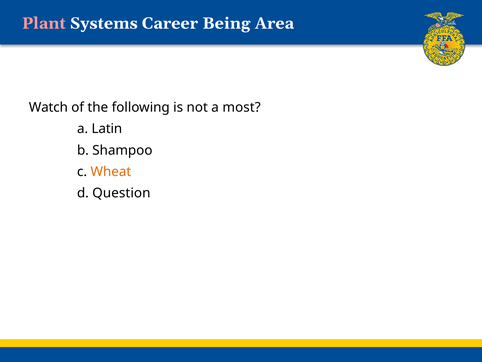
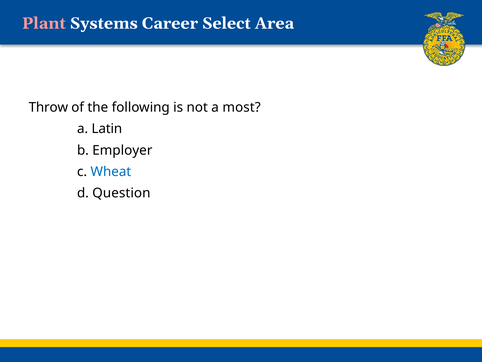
Being: Being -> Select (226, 23)
Watch: Watch -> Throw (48, 107)
Shampoo: Shampoo -> Employer (122, 150)
Wheat colour: orange -> blue (111, 171)
